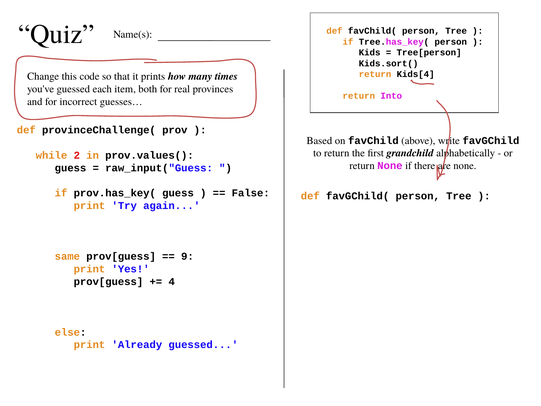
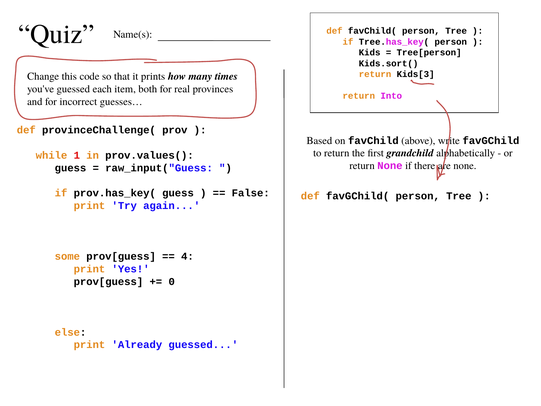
Kids[4: Kids[4 -> Kids[3 (416, 74)
2: 2 -> 1 (77, 155)
same: same -> some (67, 256)
9: 9 -> 4 (187, 256)
4: 4 -> 0 (172, 281)
